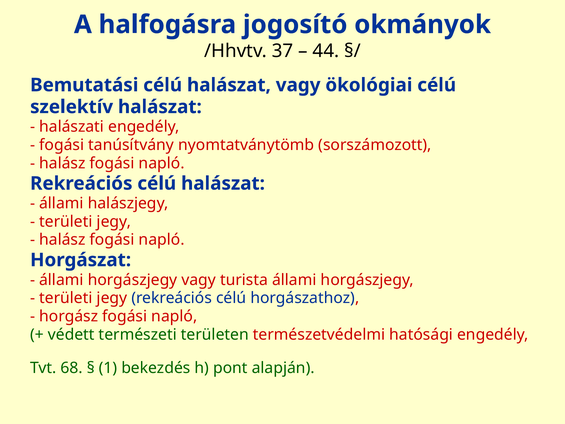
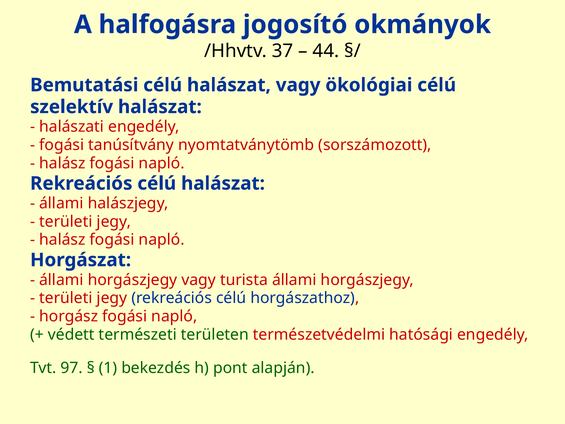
68: 68 -> 97 (71, 368)
